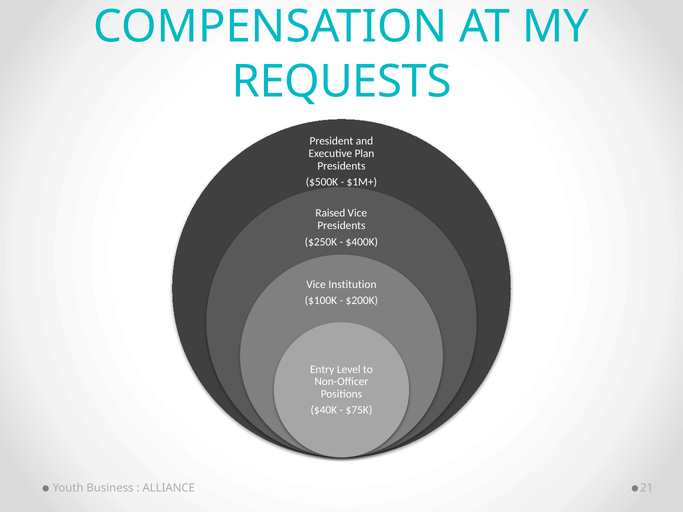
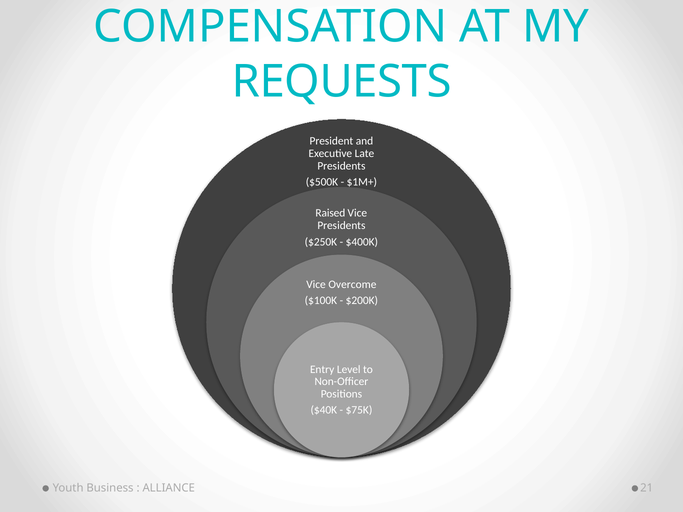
Plan: Plan -> Late (364, 154)
Institution: Institution -> Overcome (352, 285)
